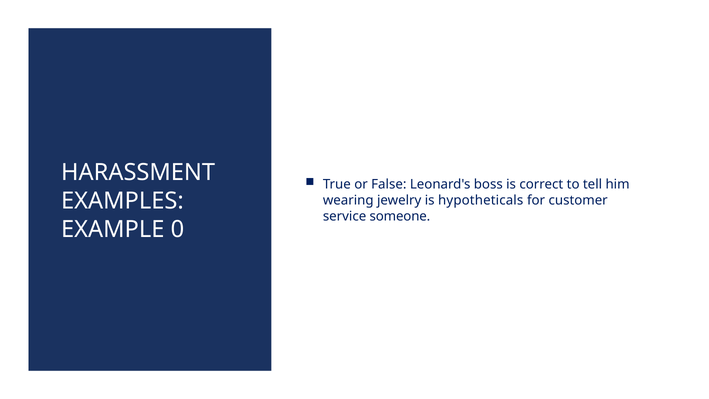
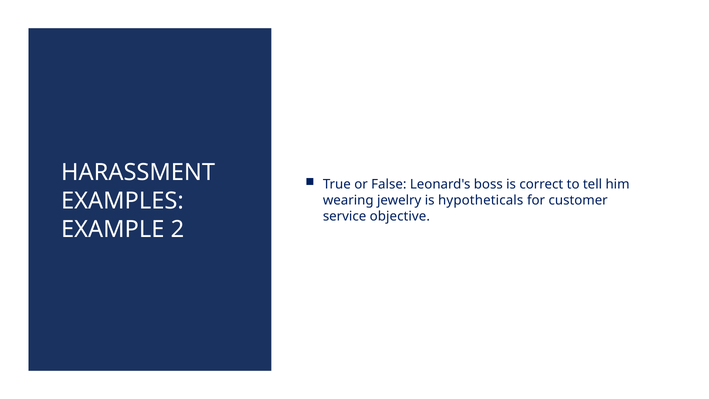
someone: someone -> objective (400, 216)
0: 0 -> 2 (177, 229)
